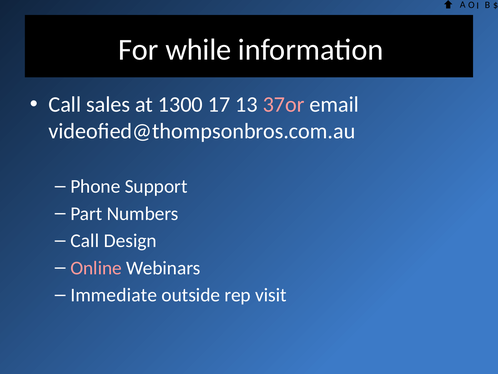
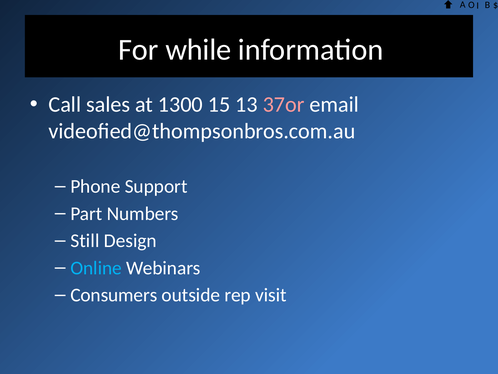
17: 17 -> 15 (219, 104)
Call: Call -> Still (85, 240)
Online colour: pink -> light blue (96, 268)
Immediate: Immediate -> Consumers (114, 295)
